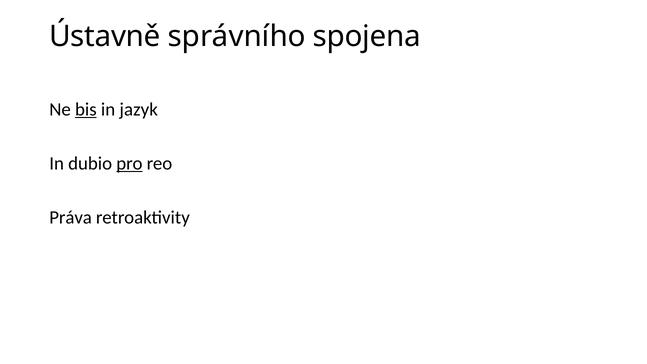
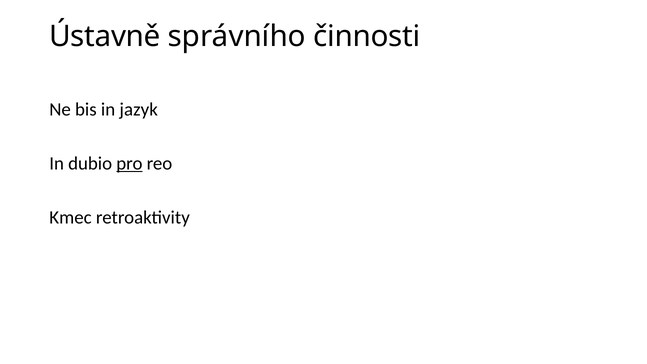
spojena: spojena -> činnosti (367, 37)
bis underline: present -> none (86, 109)
Práva: Práva -> Kmec (71, 218)
